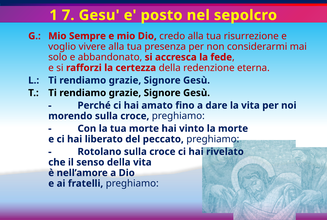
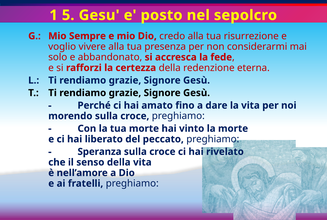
7: 7 -> 5 (68, 15)
Rotolano: Rotolano -> Speranza (100, 151)
